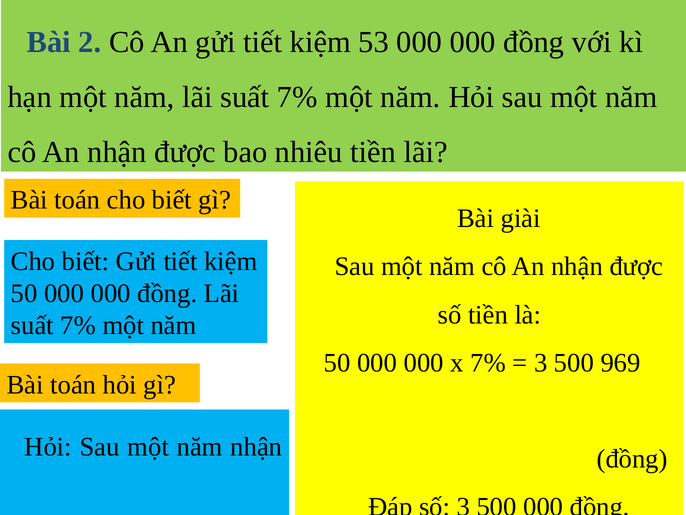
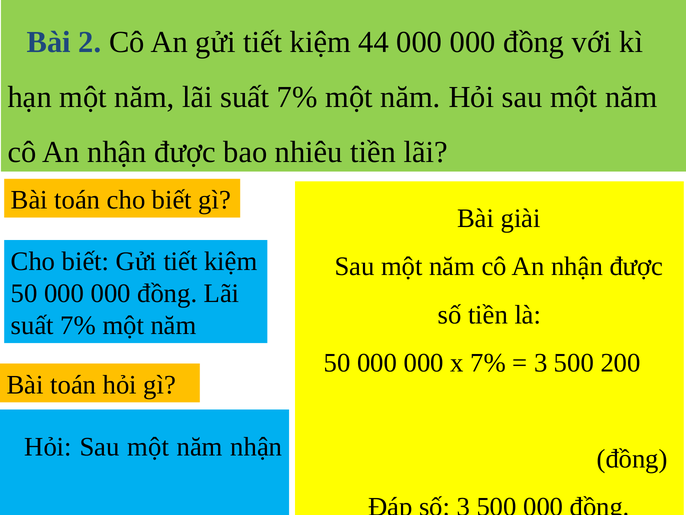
53: 53 -> 44 (374, 42)
969: 969 -> 200 (621, 362)
